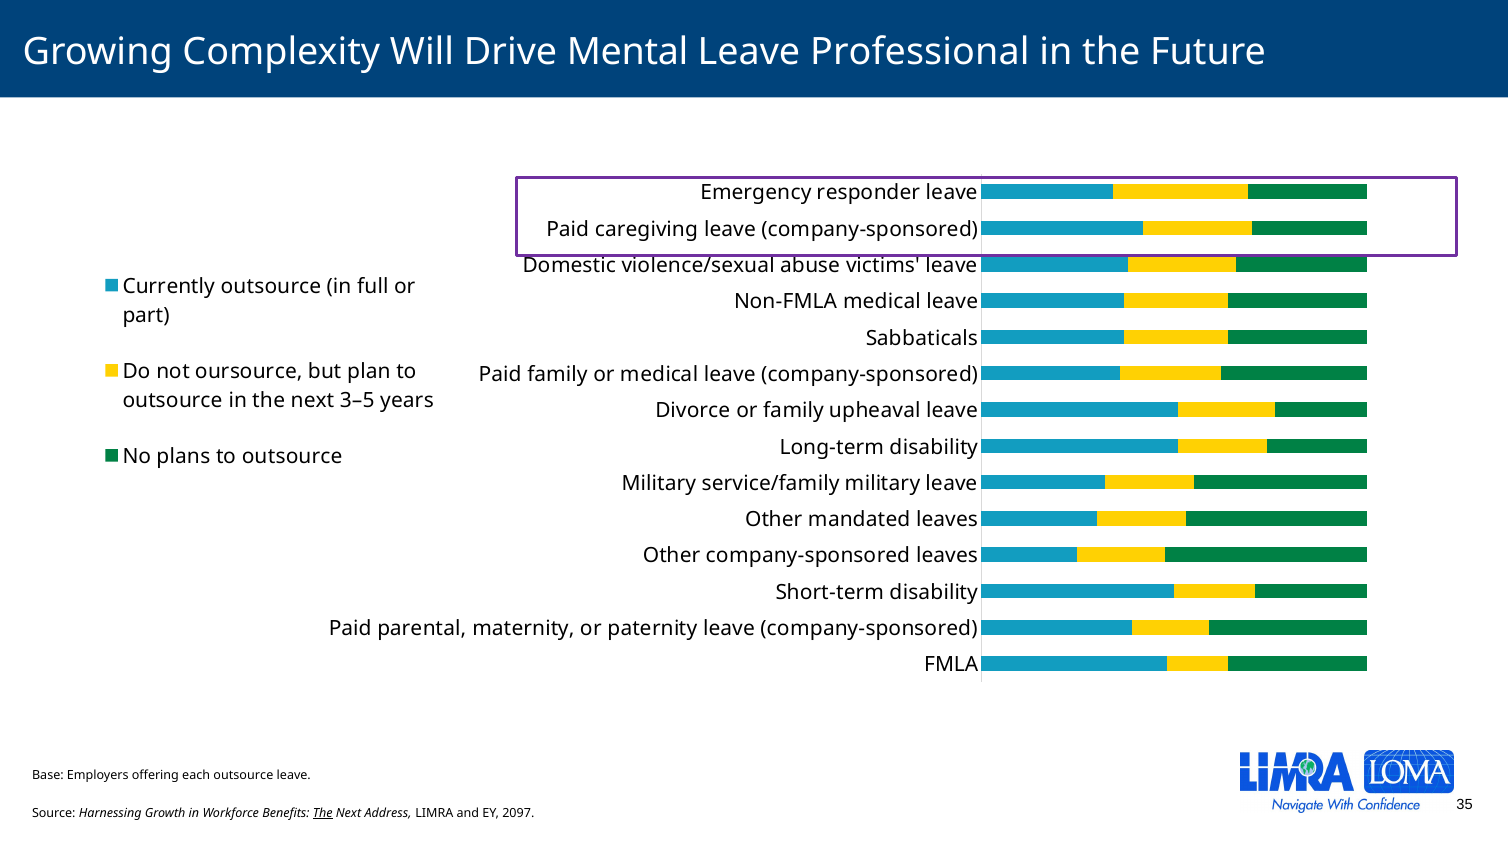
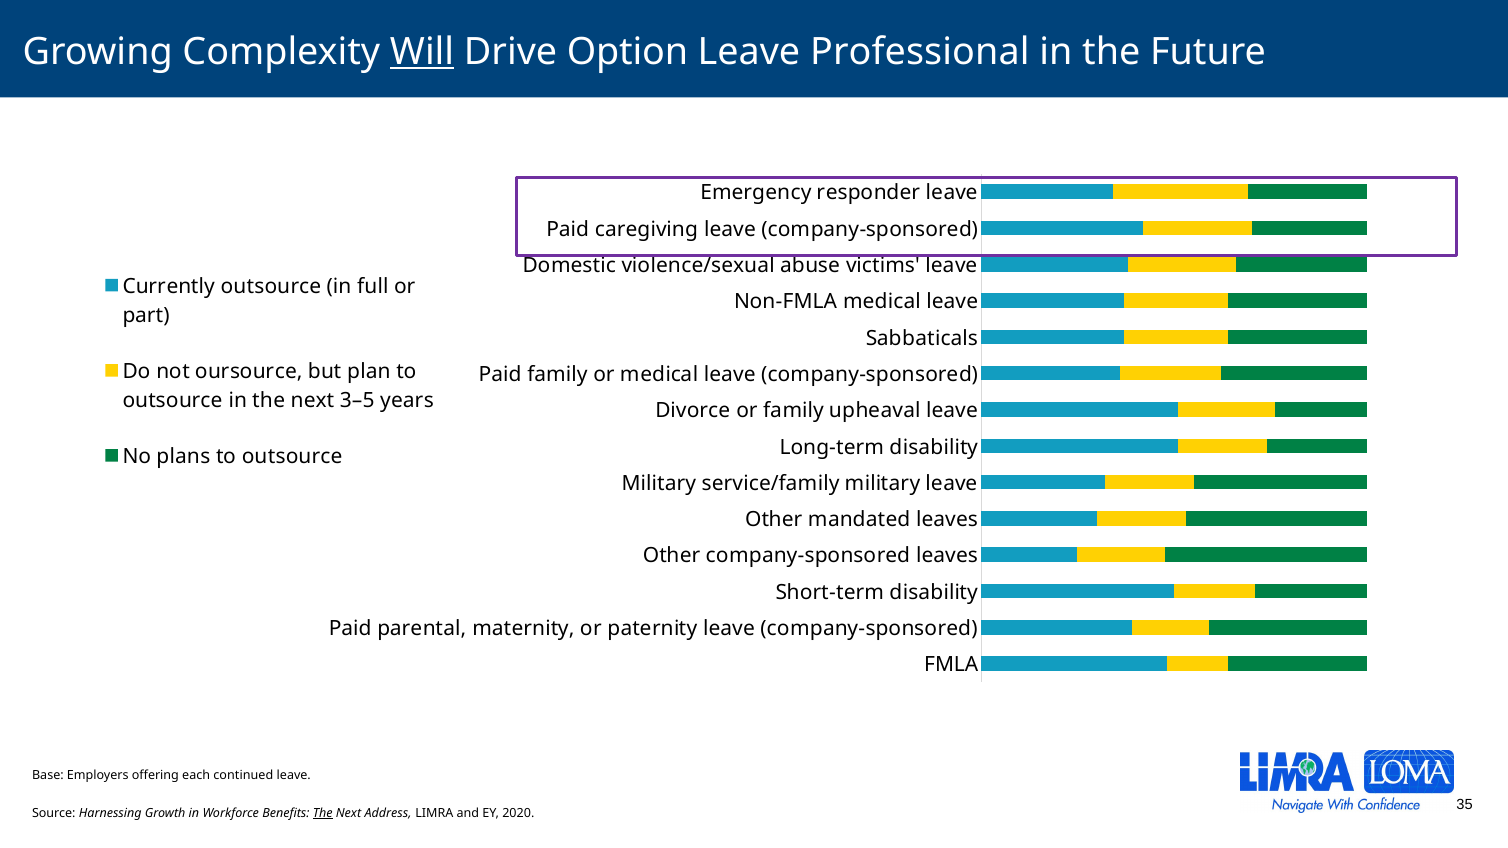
Will underline: none -> present (422, 52)
Mental: Mental -> Option (628, 52)
each outsource: outsource -> continued (243, 776)
2097: 2097 -> 2020 (518, 814)
